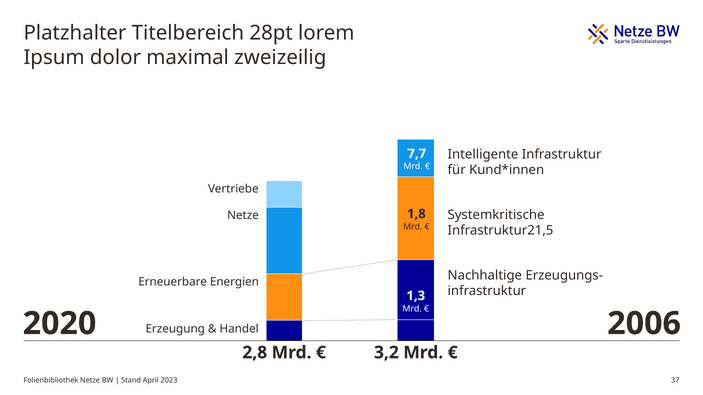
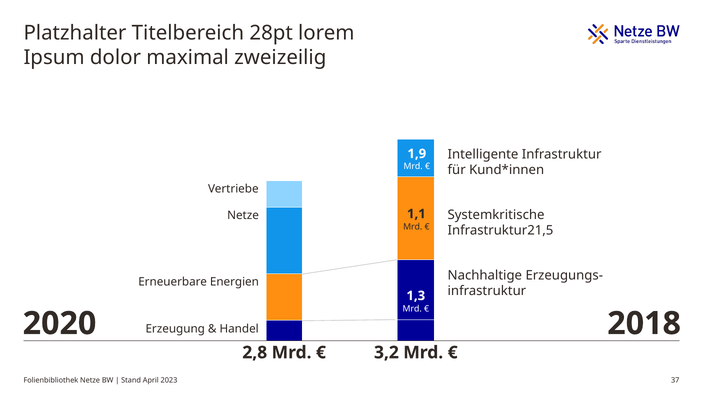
7,7: 7,7 -> 1,9 (417, 154)
1,8: 1,8 -> 1,1 (416, 214)
2006: 2006 -> 2018 (644, 324)
